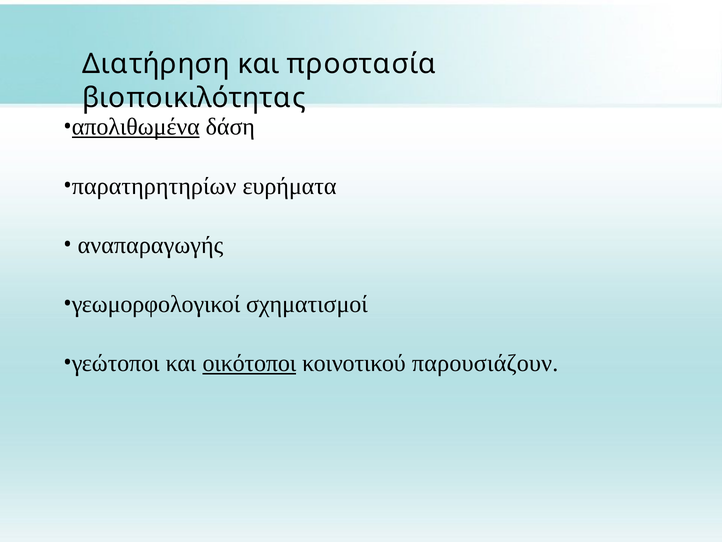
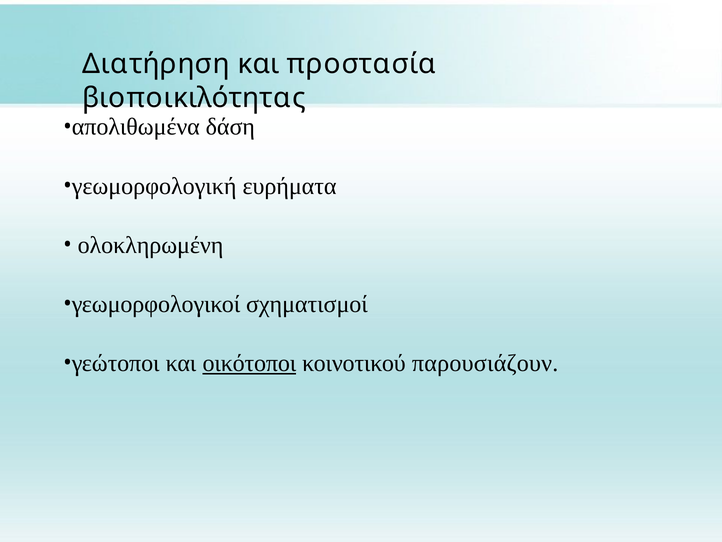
απολιθωμένα underline: present -> none (136, 127)
παρατηρητηρίων: παρατηρητηρίων -> γεωμορφολογική (154, 186)
αναπαραγωγής: αναπαραγωγής -> ολοκληρωμένη (150, 245)
